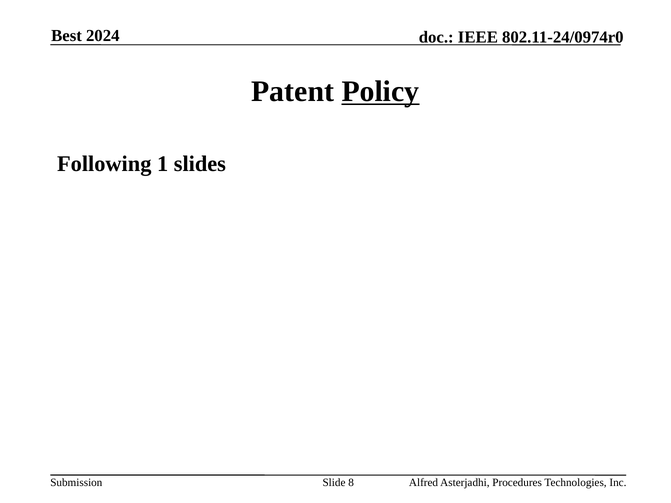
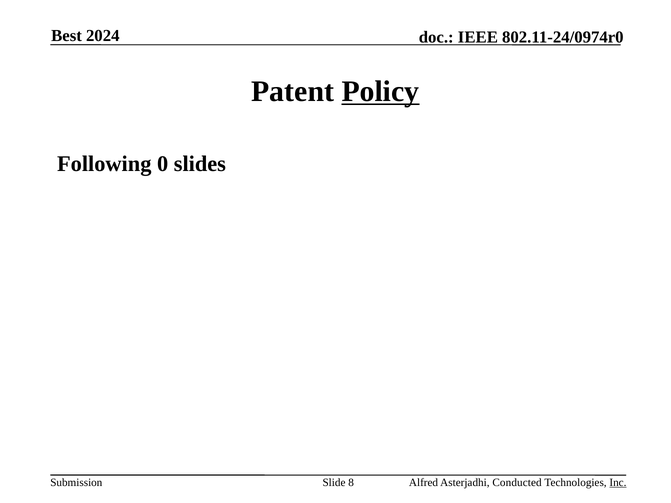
1: 1 -> 0 (163, 164)
Procedures: Procedures -> Conducted (517, 483)
Inc underline: none -> present (618, 483)
